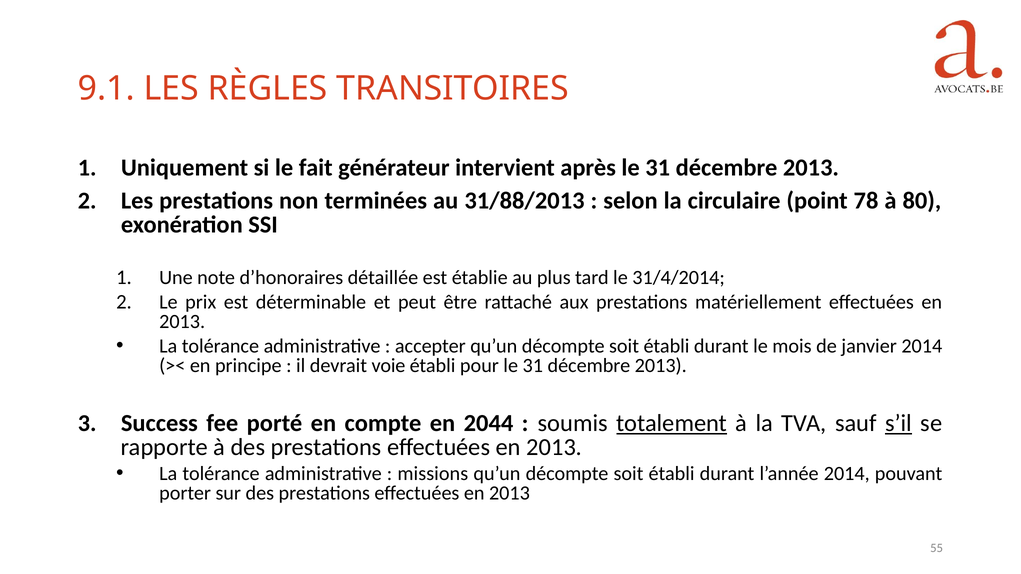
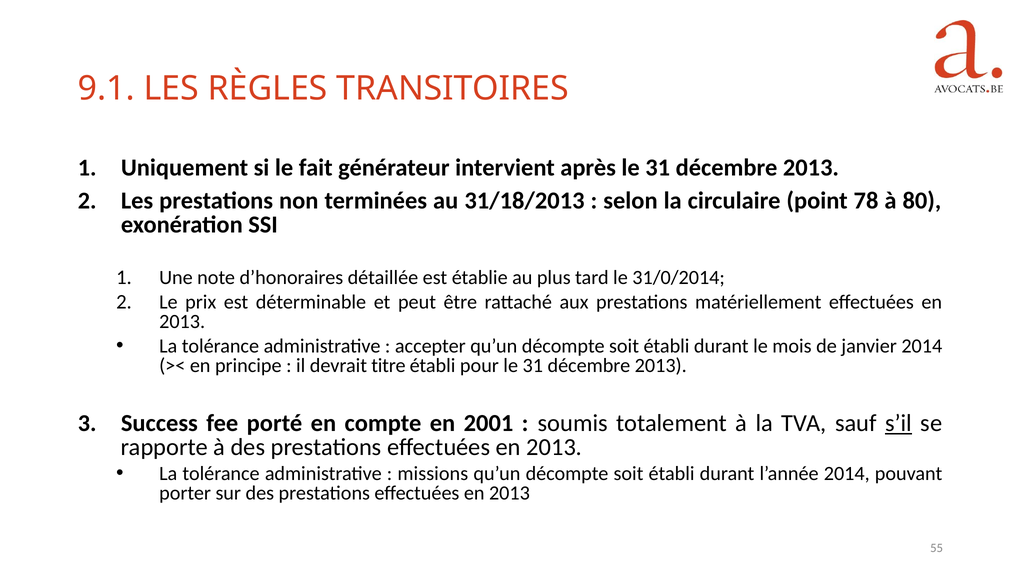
31/88/2013: 31/88/2013 -> 31/18/2013 (524, 201)
31/4/2014: 31/4/2014 -> 31/0/2014 (679, 278)
voie: voie -> titre (388, 366)
2044: 2044 -> 2001 (489, 424)
totalement underline: present -> none (672, 424)
